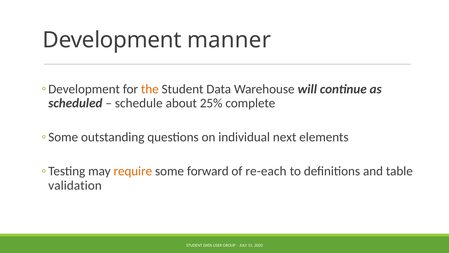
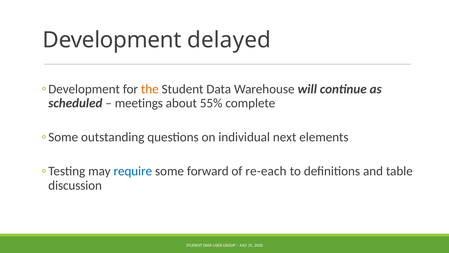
manner: manner -> delayed (229, 40)
schedule: schedule -> meetings (139, 103)
25%: 25% -> 55% (211, 103)
require colour: orange -> blue (133, 171)
validation: validation -> discussion (75, 185)
